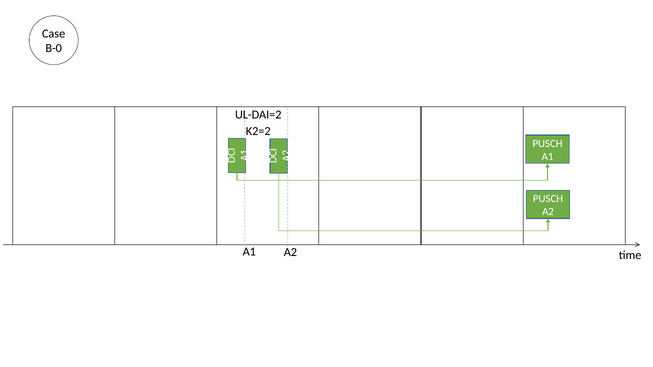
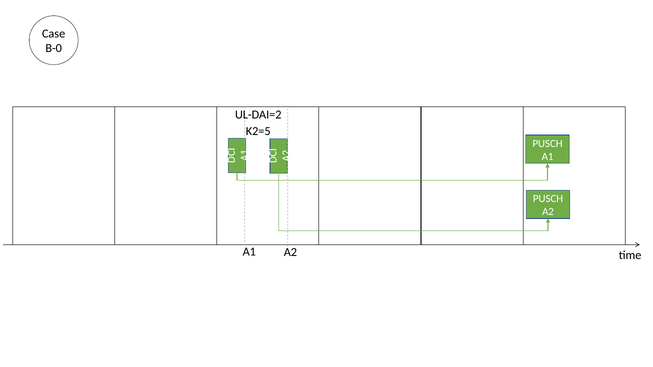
K2=2: K2=2 -> K2=5 (258, 131)
